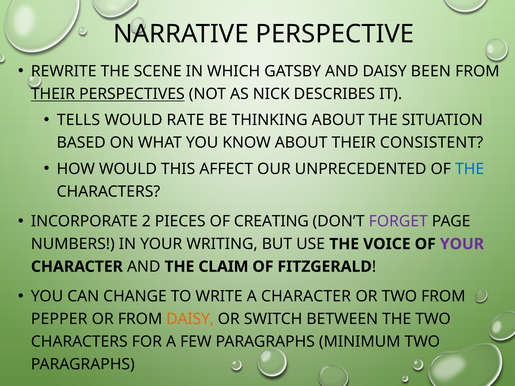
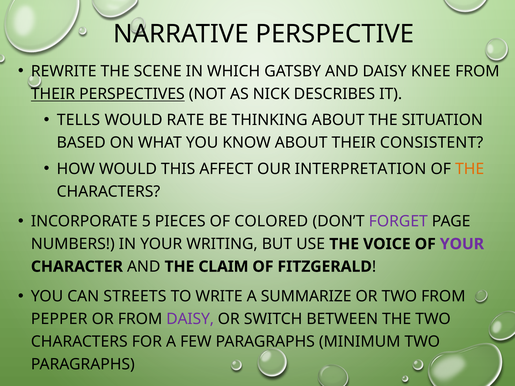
BEEN: BEEN -> KNEE (431, 71)
UNPRECEDENTED: UNPRECEDENTED -> INTERPRETATION (361, 169)
THE colour: blue -> orange (470, 169)
2: 2 -> 5 (146, 221)
CREATING: CREATING -> COLORED (271, 221)
CHANGE: CHANGE -> STREETS (135, 297)
A CHARACTER: CHARACTER -> SUMMARIZE (306, 297)
DAISY colour: orange -> purple (190, 319)
